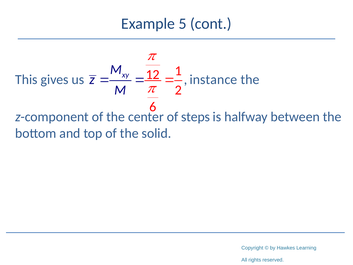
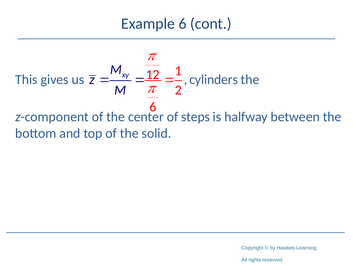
Example 5: 5 -> 6 (183, 24)
instance: instance -> cylinders (214, 80)
